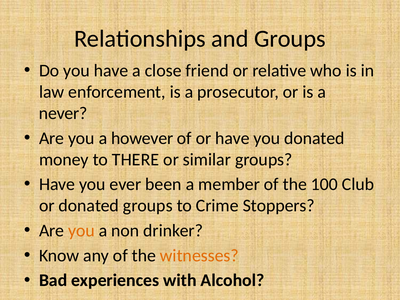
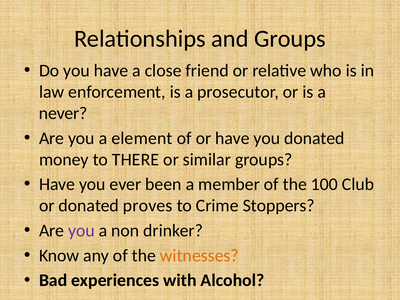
however: however -> element (142, 138)
donated groups: groups -> proves (148, 206)
you colour: orange -> purple (81, 231)
